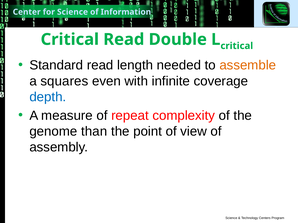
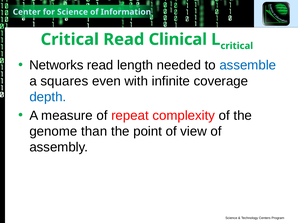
Double: Double -> Clinical (178, 40)
Standard: Standard -> Networks (56, 65)
assemble colour: orange -> blue (248, 65)
